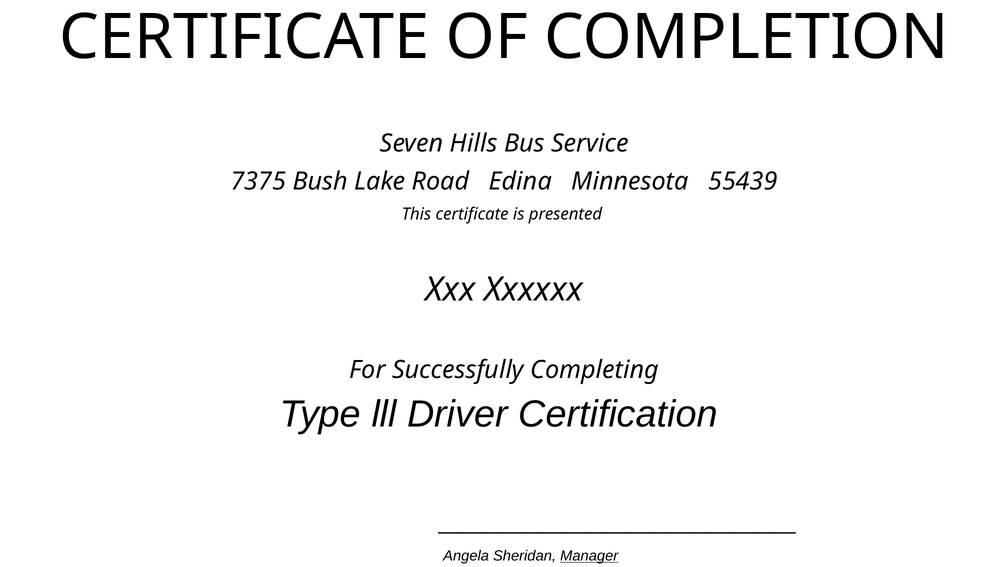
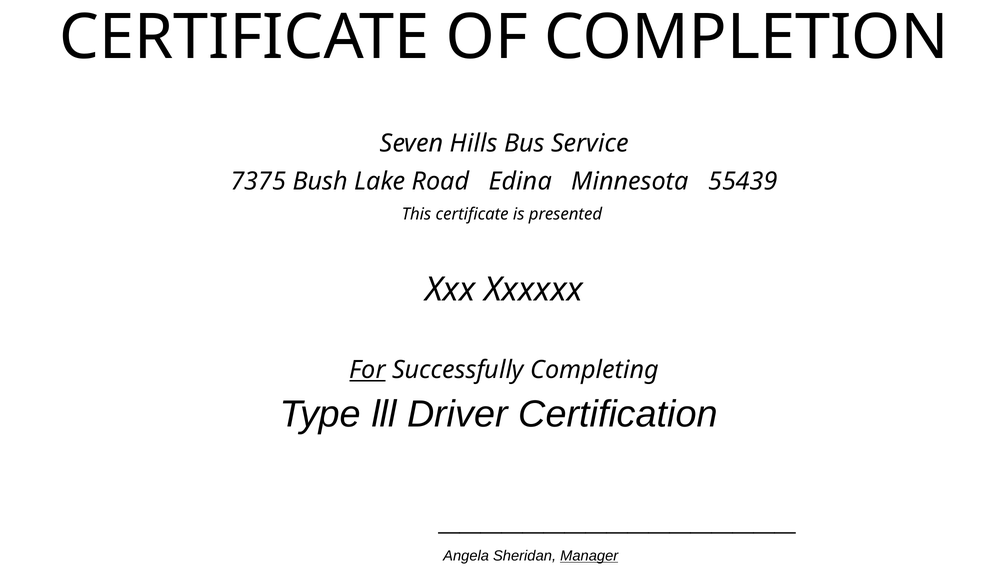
For underline: none -> present (367, 370)
